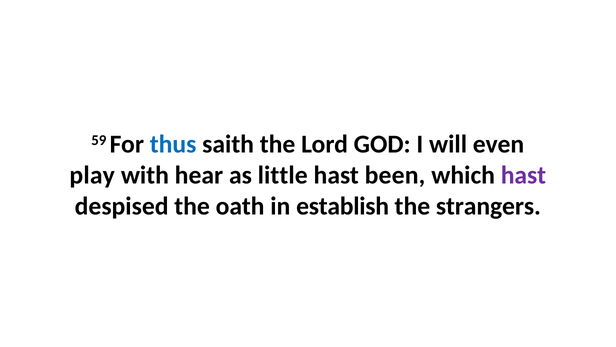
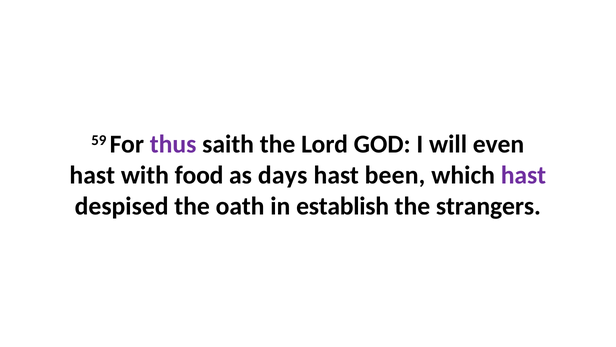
thus colour: blue -> purple (173, 144)
play: play -> hast (92, 175)
hear: hear -> food (199, 175)
little: little -> days (283, 175)
